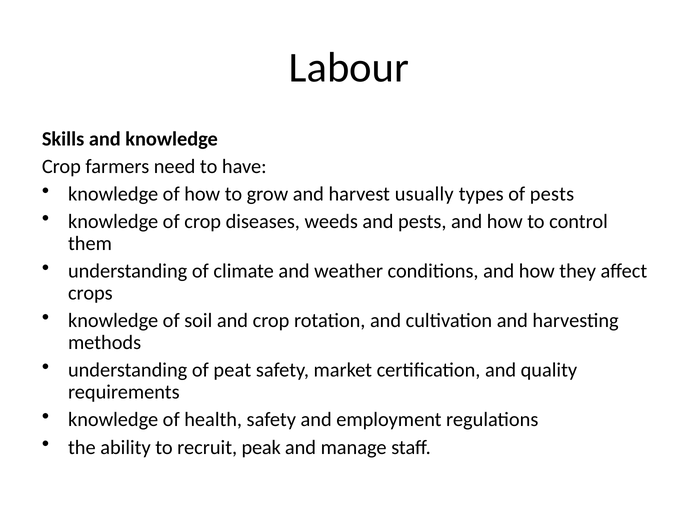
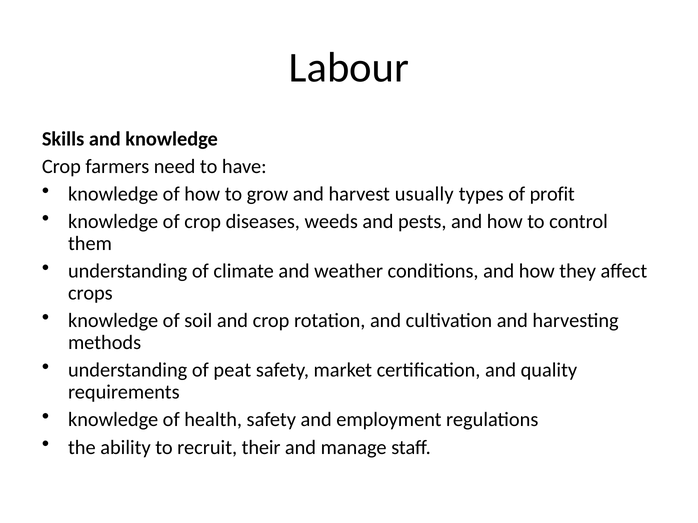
of pests: pests -> profit (552, 194)
peak: peak -> their (261, 448)
